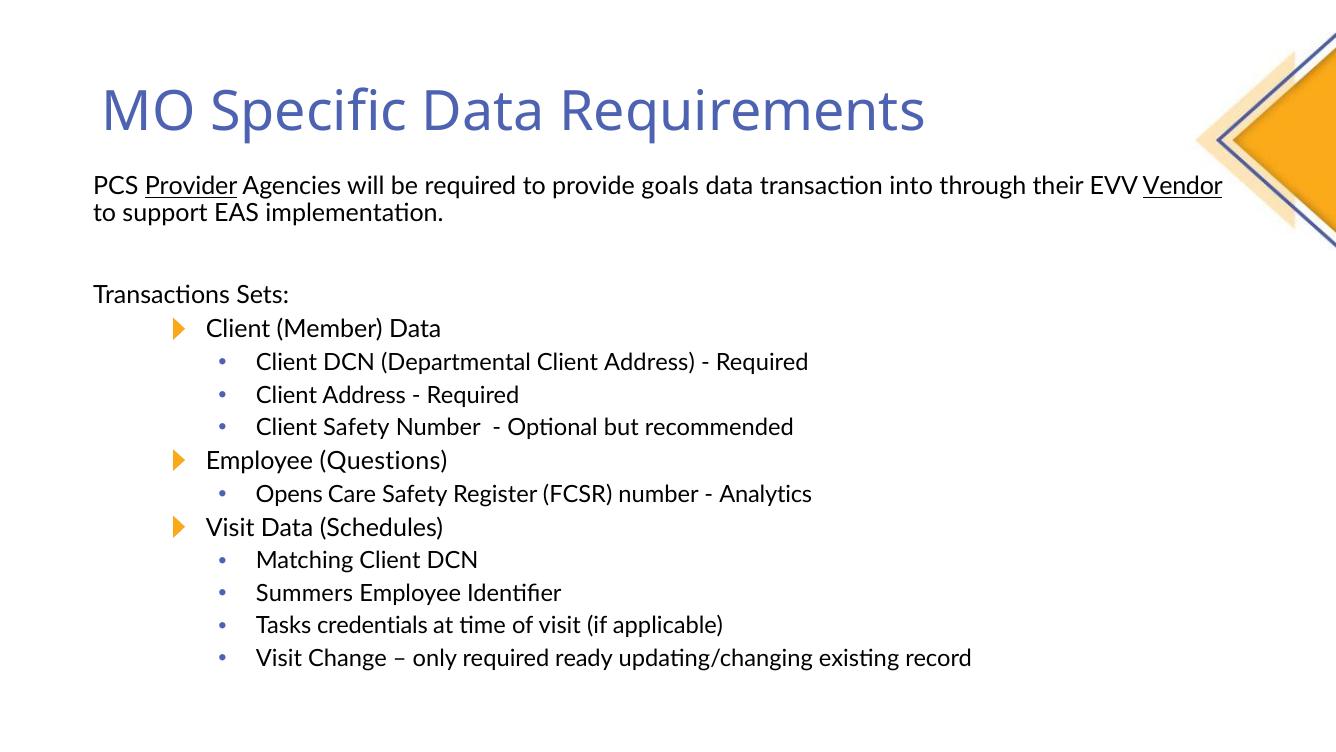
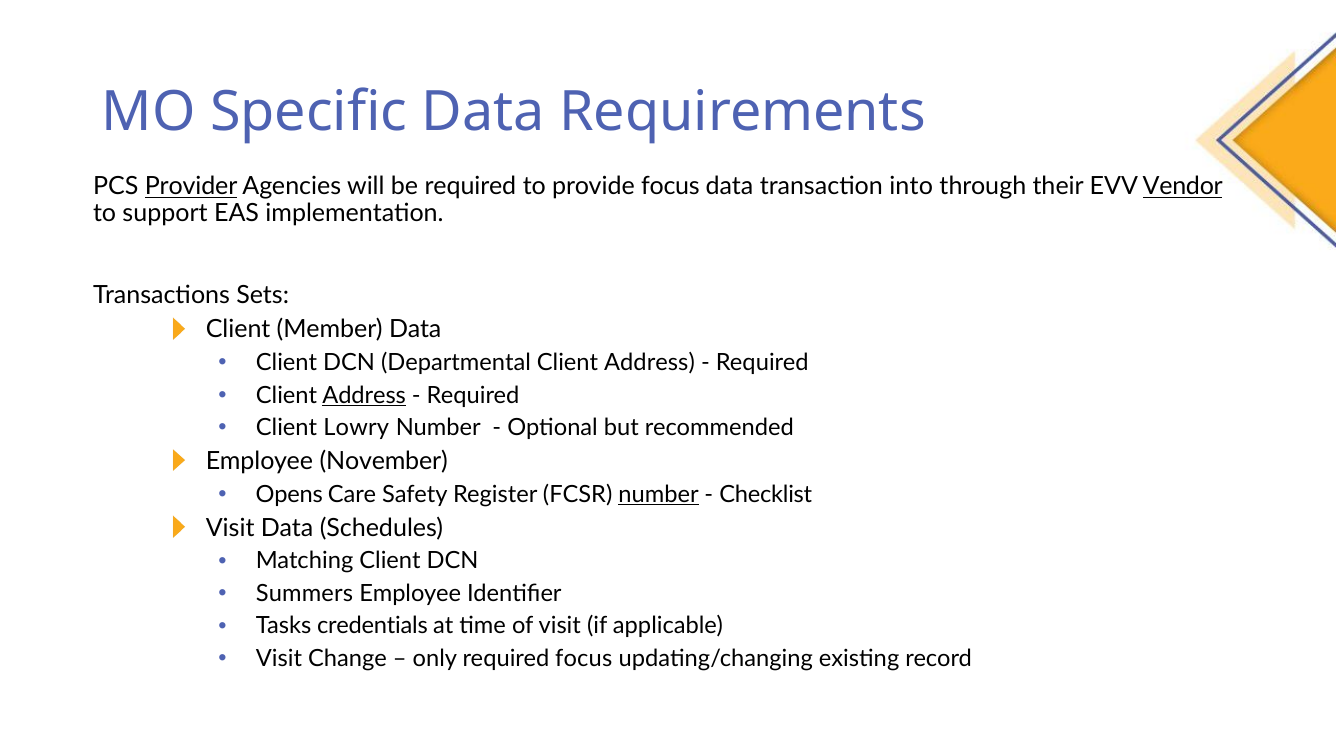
provide goals: goals -> focus (670, 186)
Address underline: none -> present (364, 395)
Client Safety: Safety -> Lowry (356, 428)
Questions: Questions -> November (384, 461)
number underline: none -> present (659, 494)
Analytics: Analytics -> Checklist (766, 494)
required ready: ready -> focus (584, 658)
